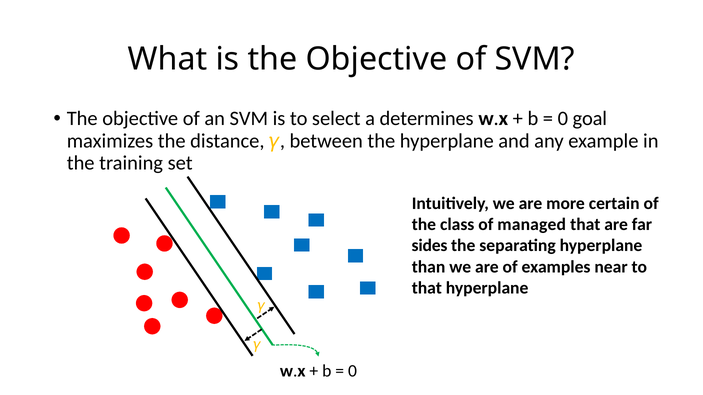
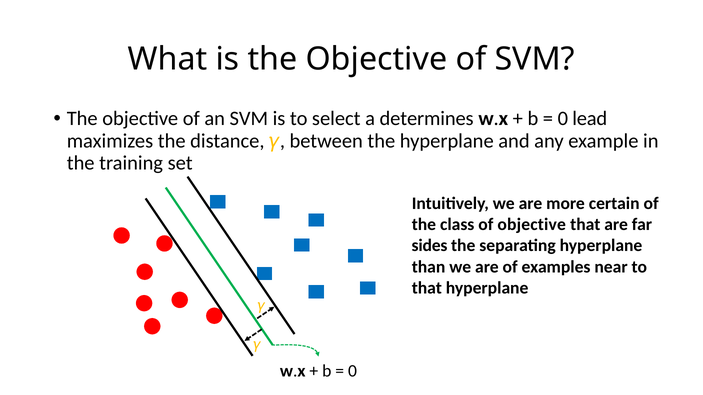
goal: goal -> lead (590, 119)
of managed: managed -> objective (532, 225)
